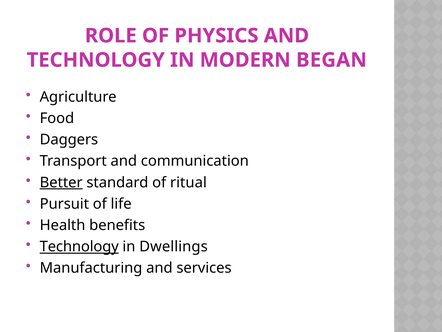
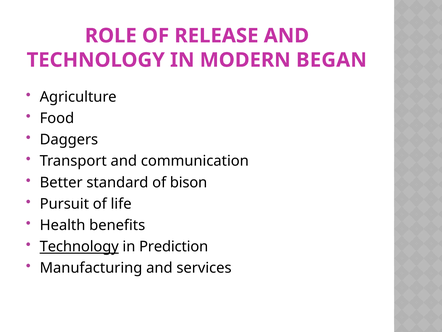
PHYSICS: PHYSICS -> RELEASE (216, 36)
Better underline: present -> none (61, 182)
ritual: ritual -> bison (189, 182)
Dwellings: Dwellings -> Prediction (174, 246)
